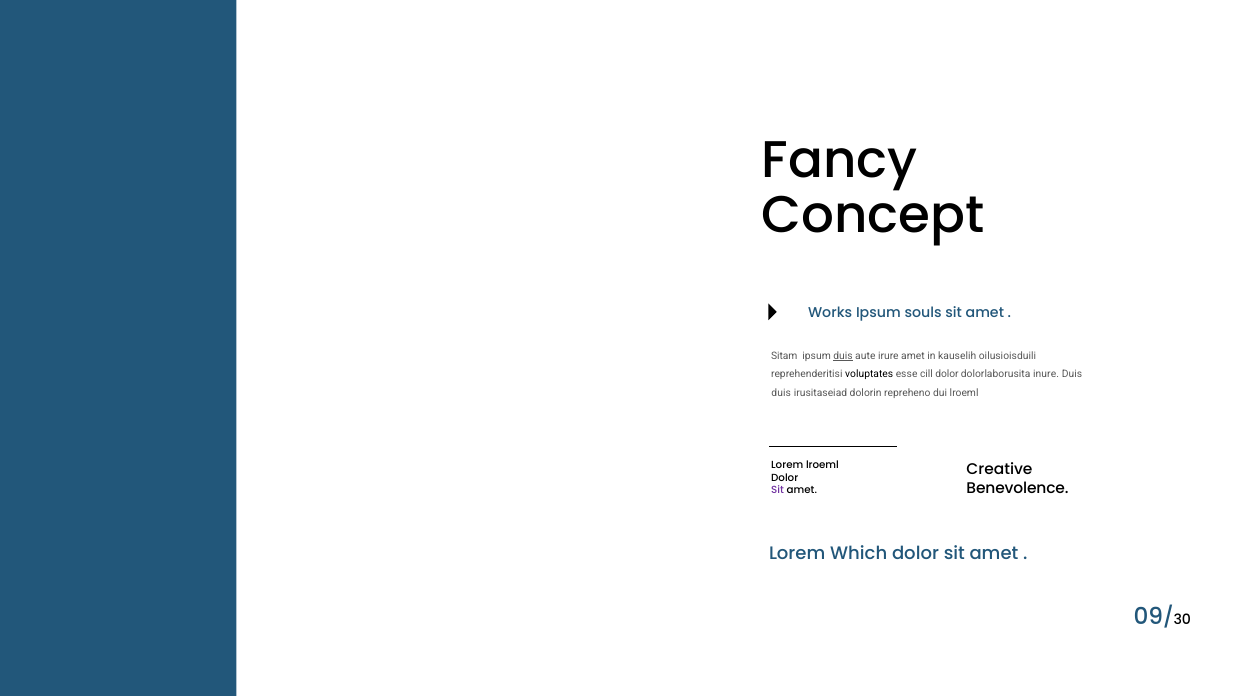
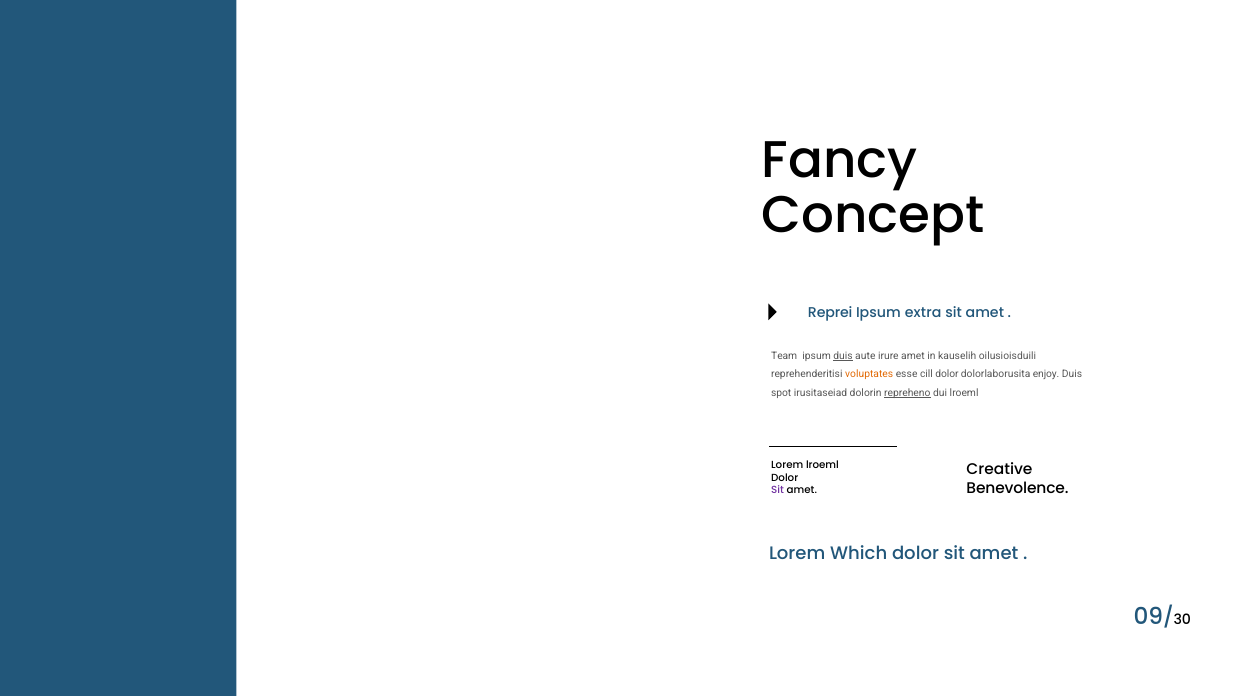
Works: Works -> Reprei (830, 312)
souls: souls -> extra (923, 312)
Sitam: Sitam -> Team (784, 356)
voluptates colour: black -> orange (869, 374)
inure: inure -> enjoy (1046, 374)
duis: duis -> spot (781, 393)
repreheno underline: none -> present (907, 393)
